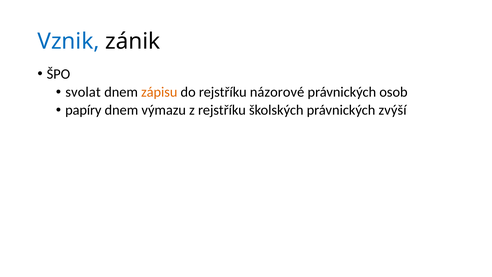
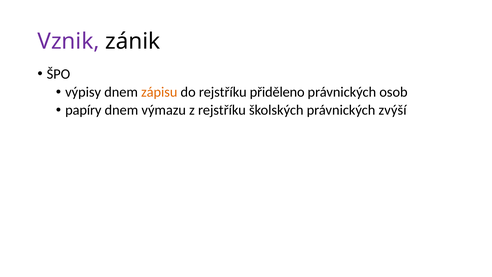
Vznik colour: blue -> purple (68, 41)
svolat: svolat -> výpisy (83, 92)
názorové: názorové -> přiděleno (277, 92)
